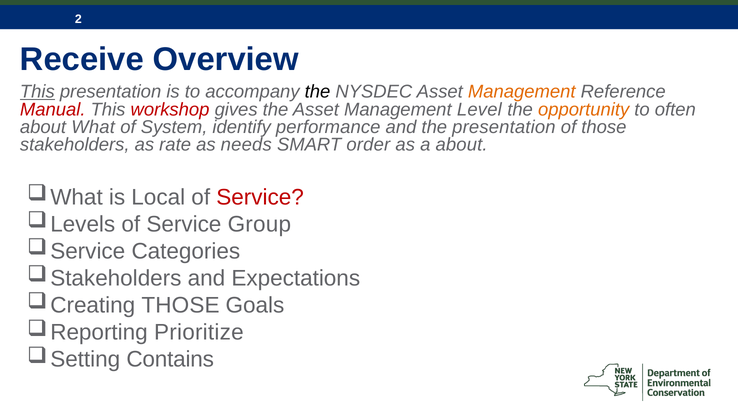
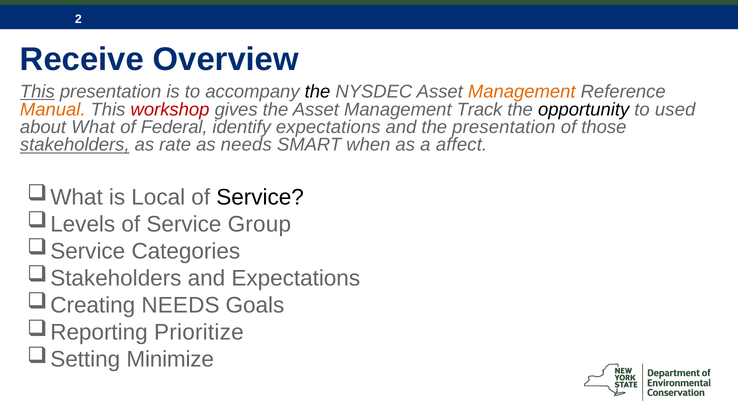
Manual colour: red -> orange (53, 109)
Level: Level -> Track (480, 109)
opportunity colour: orange -> black (584, 109)
often: often -> used (675, 109)
System: System -> Federal (174, 127)
identify performance: performance -> expectations (328, 127)
stakeholders underline: none -> present (75, 145)
order: order -> when (368, 145)
a about: about -> affect (462, 145)
Service colour: red -> black (260, 197)
THOSE: THOSE -> NEEDS (180, 305)
Contains: Contains -> Minimize (170, 359)
